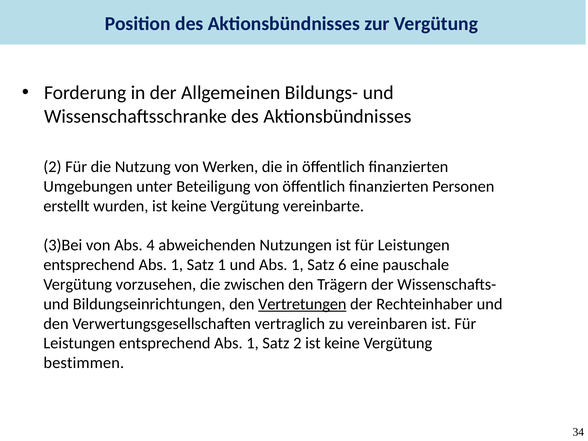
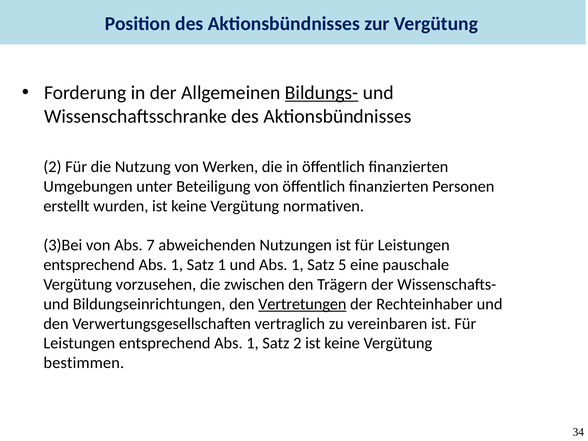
Bildungs- underline: none -> present (322, 93)
vereinbarte: vereinbarte -> normativen (323, 206)
4: 4 -> 7 (151, 245)
6: 6 -> 5 (342, 265)
